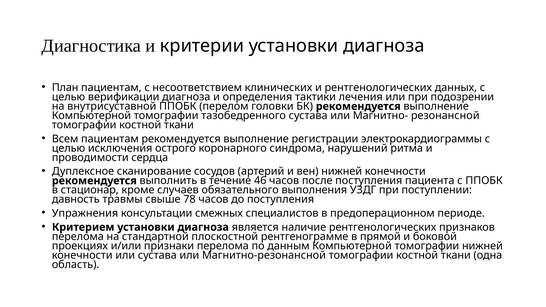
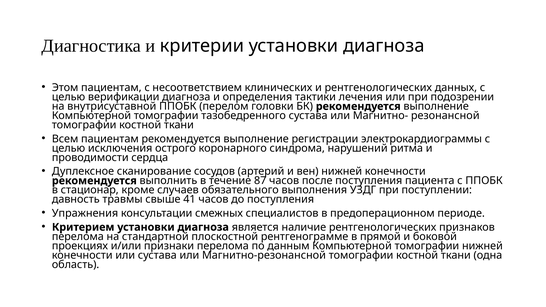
План: План -> Этом (65, 88)
46: 46 -> 87 (260, 181)
78: 78 -> 41 (189, 199)
